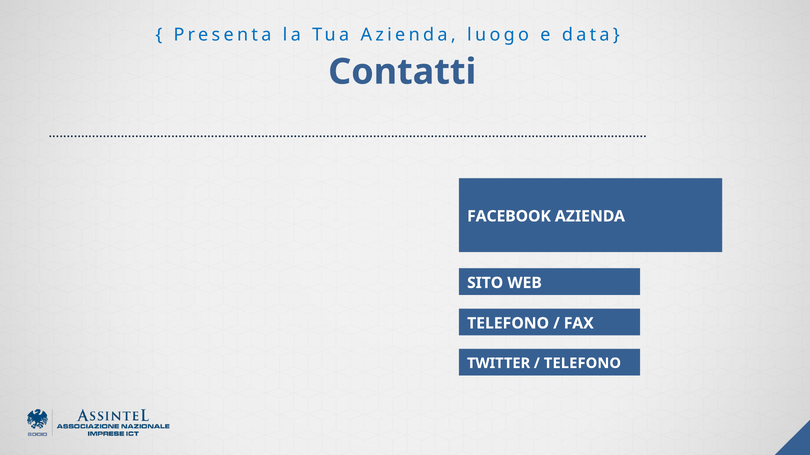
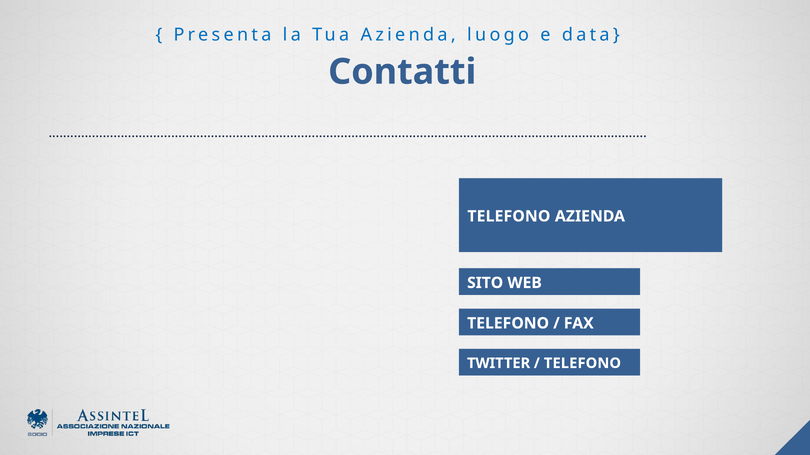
FACEBOOK: FACEBOOK -> TELEFONO (509, 217)
